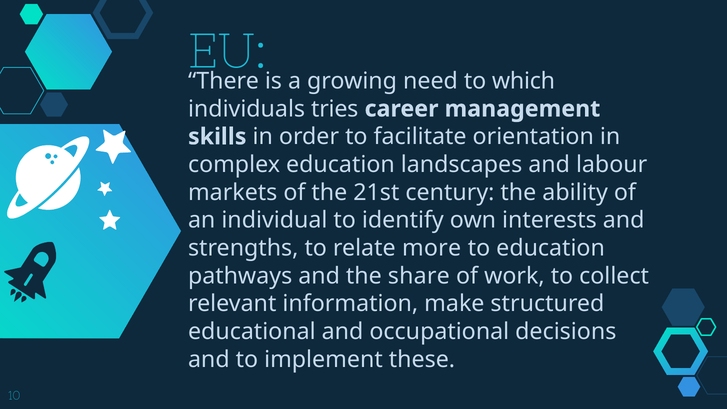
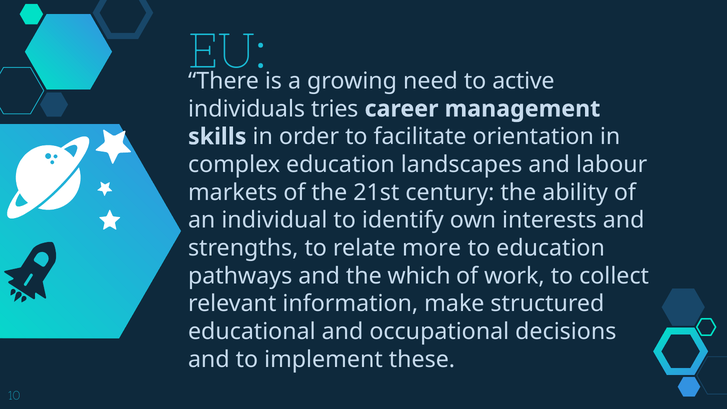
which: which -> active (523, 81)
share: share -> which (419, 276)
